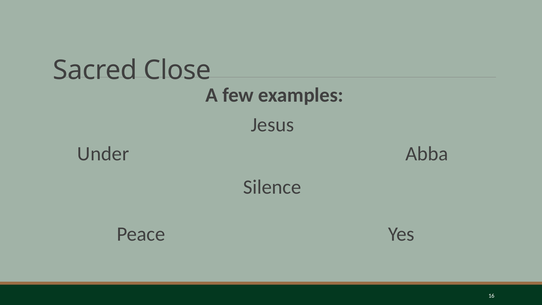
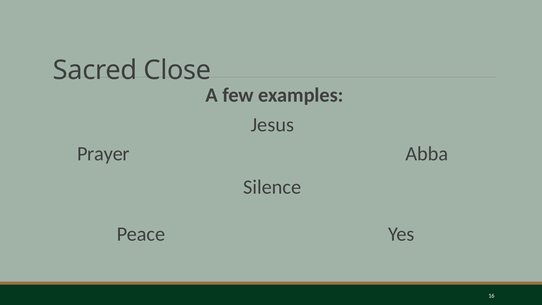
Under: Under -> Prayer (103, 154)
